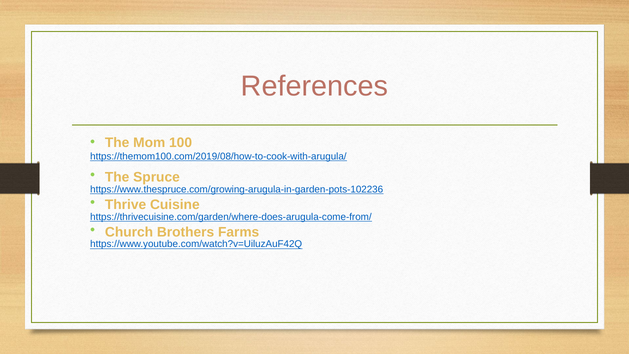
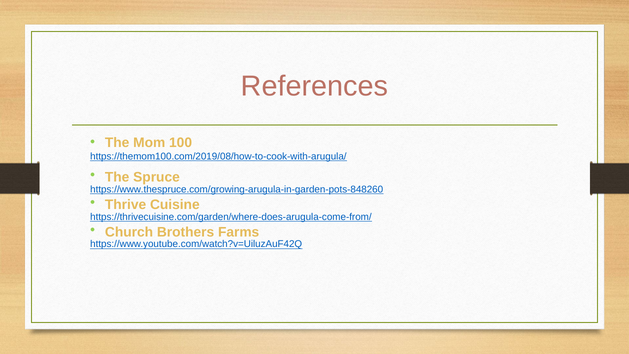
https://www.thespruce.com/growing-arugula-in-garden-pots-102236: https://www.thespruce.com/growing-arugula-in-garden-pots-102236 -> https://www.thespruce.com/growing-arugula-in-garden-pots-848260 (237, 189)
